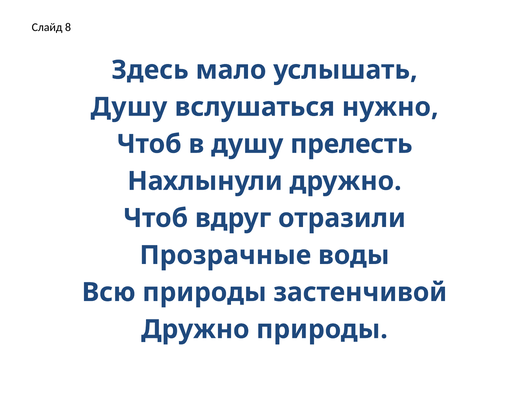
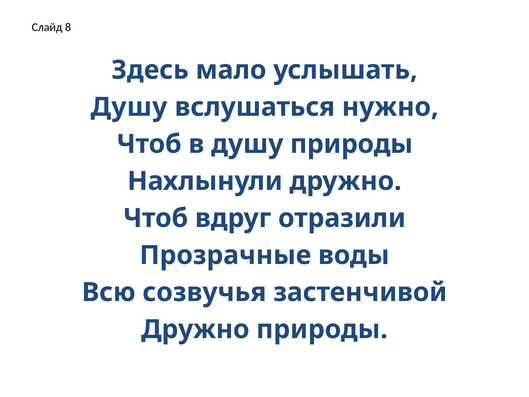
душу прелесть: прелесть -> природы (351, 144)
Всю природы: природы -> созвучья (204, 292)
